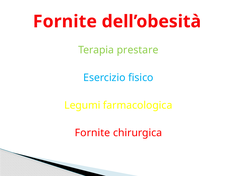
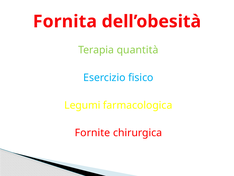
Fornite: Fornite -> Fornita (65, 21)
prestare: prestare -> quantità (138, 50)
